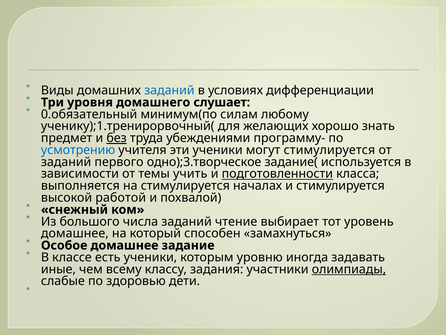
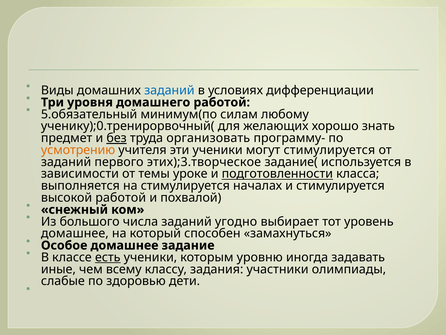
домашнего слушает: слушает -> работой (222, 102)
0.обязательный: 0.обязательный -> 5.обязательный (89, 114)
ученику);1.тренирорвочный(: ученику);1.тренирорвочный( -> ученику);0.тренирорвочный( (128, 126)
убеждениями: убеждениями -> организовать (208, 138)
усмотрению colour: blue -> orange (78, 150)
одно);3.творческое: одно);3.творческое -> этих);3.творческое (204, 162)
учить: учить -> уроке (190, 174)
чтение: чтение -> угодно (236, 221)
есть underline: none -> present (108, 257)
олимпиады underline: present -> none (349, 269)
